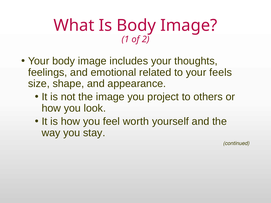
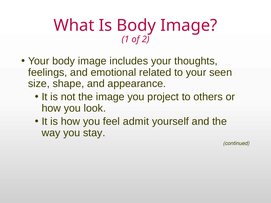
feels: feels -> seen (221, 72)
worth: worth -> admit (136, 122)
